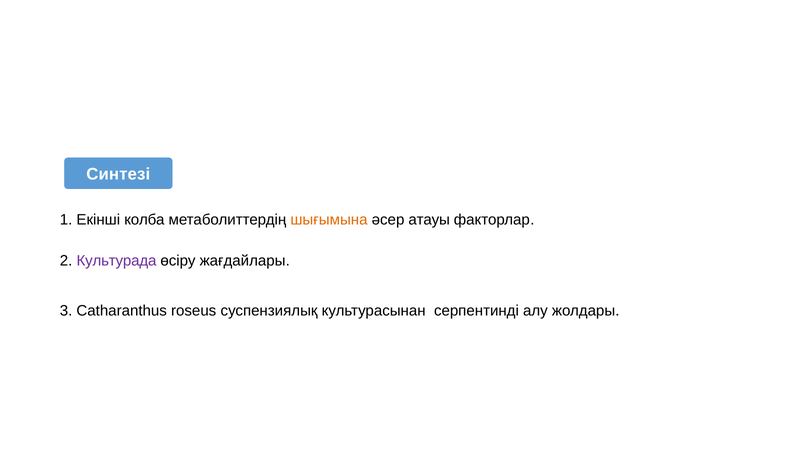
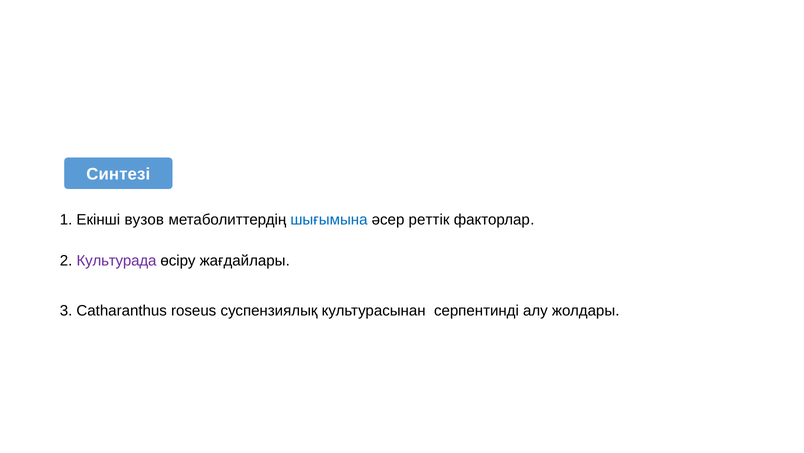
колба: колба -> вузов (144, 220)
шығымына colour: orange -> blue (329, 220)
атауы: атауы -> реттік (429, 220)
